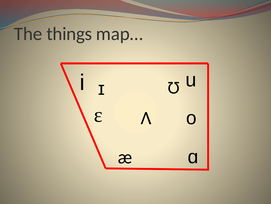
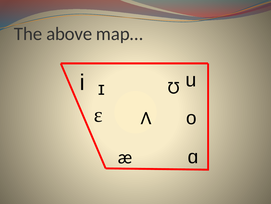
things: things -> above (69, 34)
